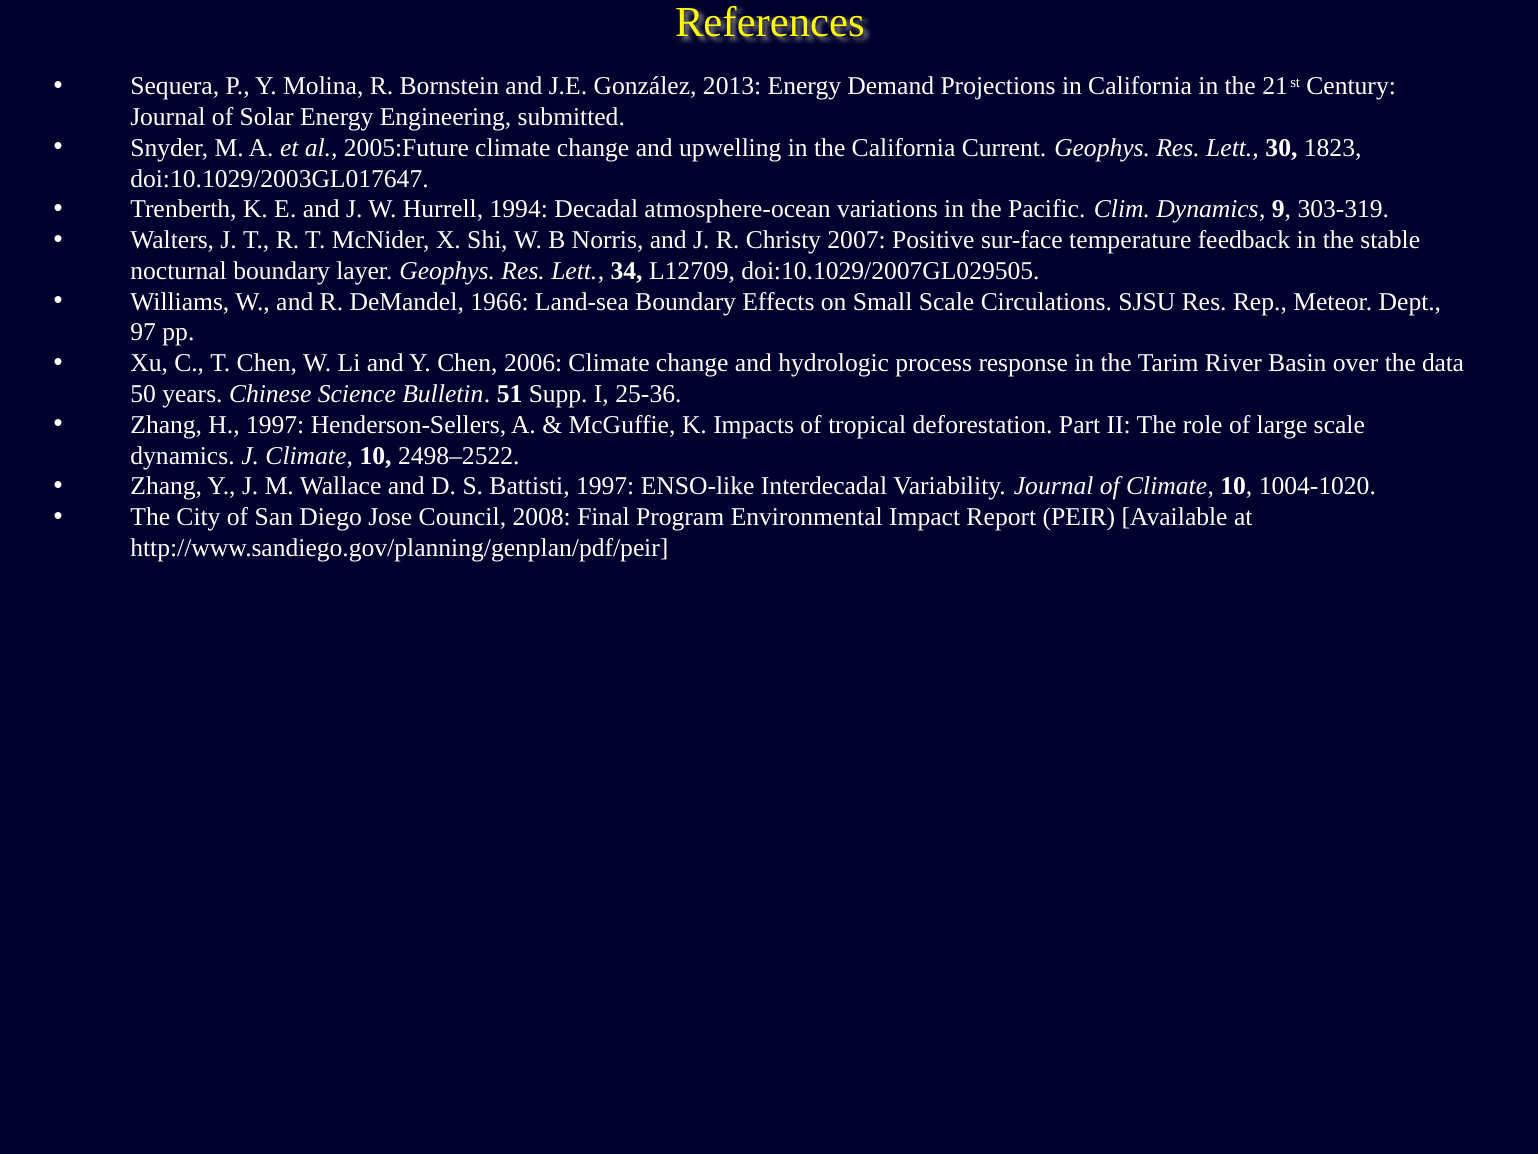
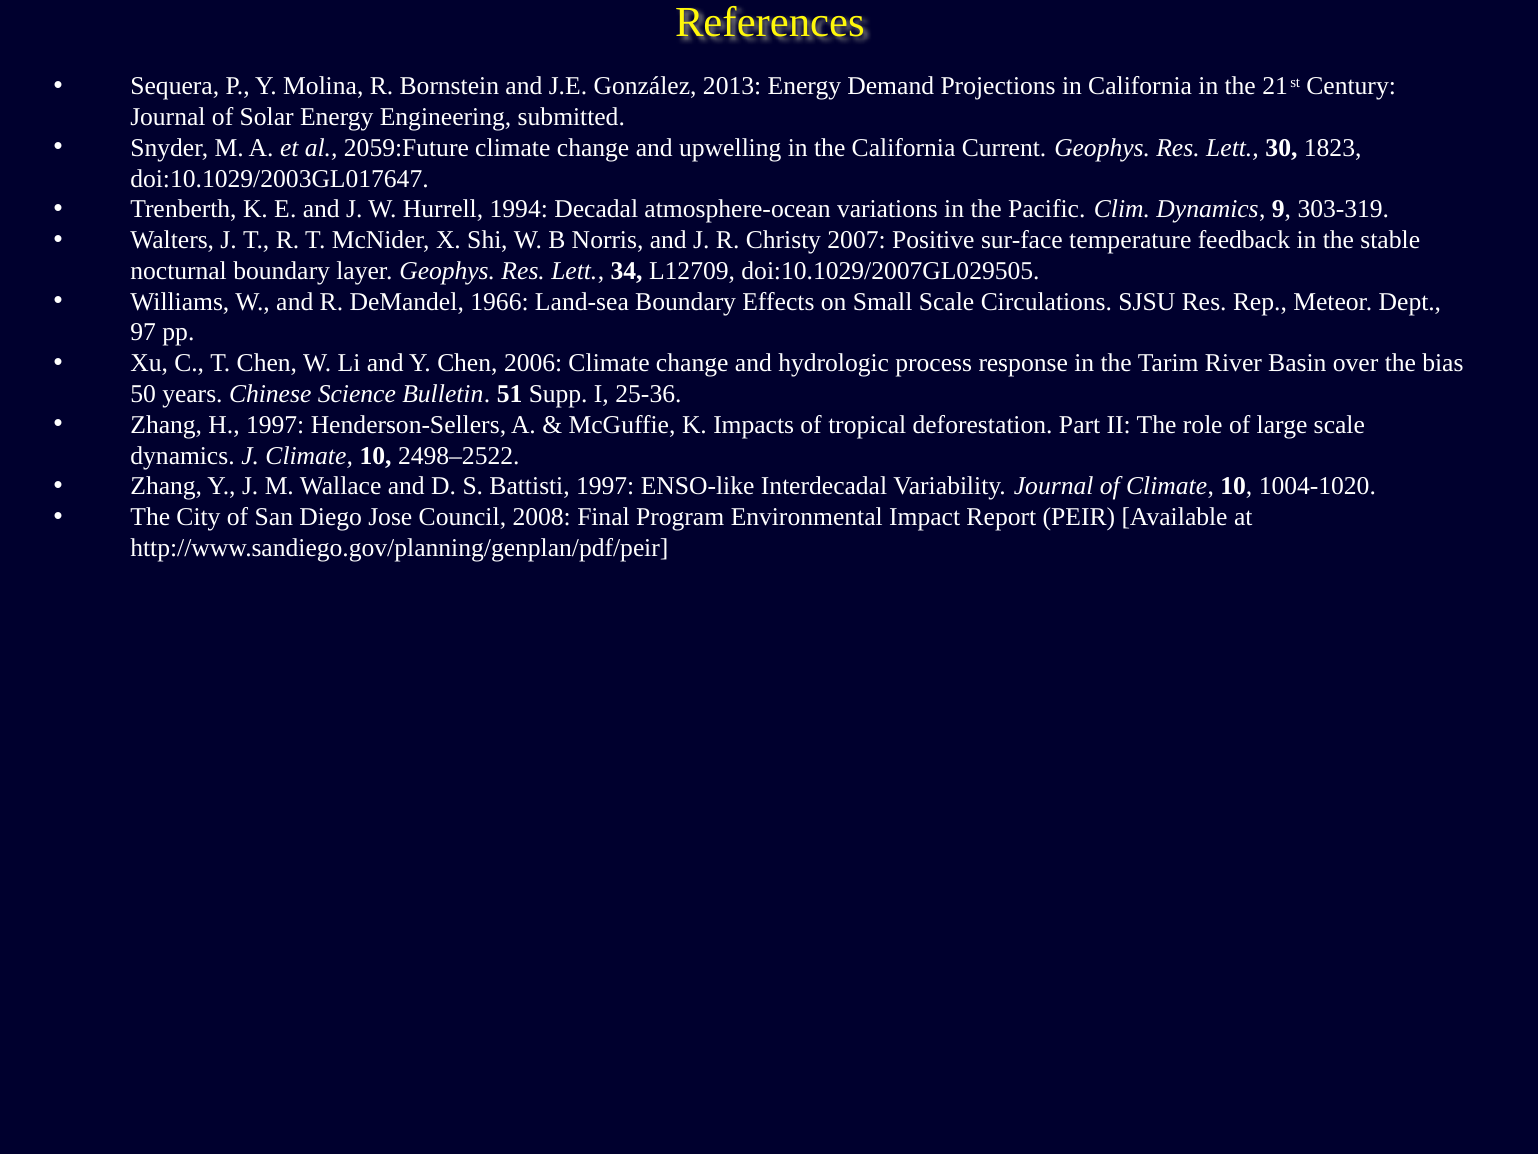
2005:Future: 2005:Future -> 2059:Future (406, 148)
data: data -> bias (1443, 363)
